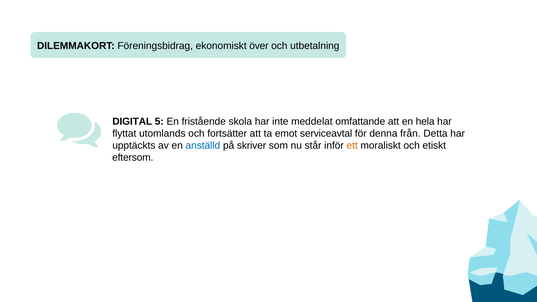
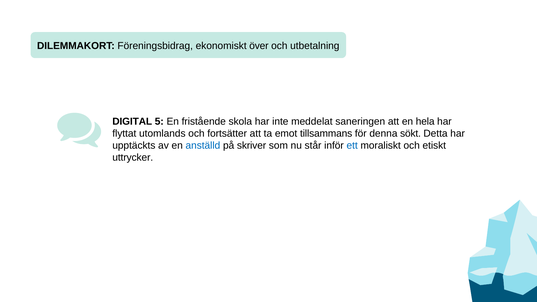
omfattande: omfattande -> saneringen (360, 121)
serviceavtal: serviceavtal -> tillsammans (326, 134)
från: från -> sökt (411, 134)
ett colour: orange -> blue (352, 146)
eftersom: eftersom -> uttrycker (133, 158)
